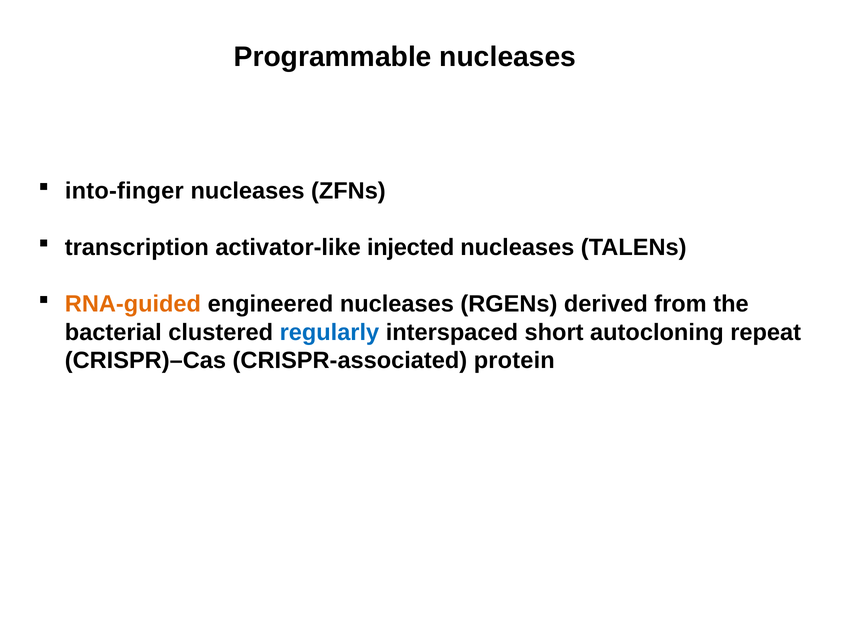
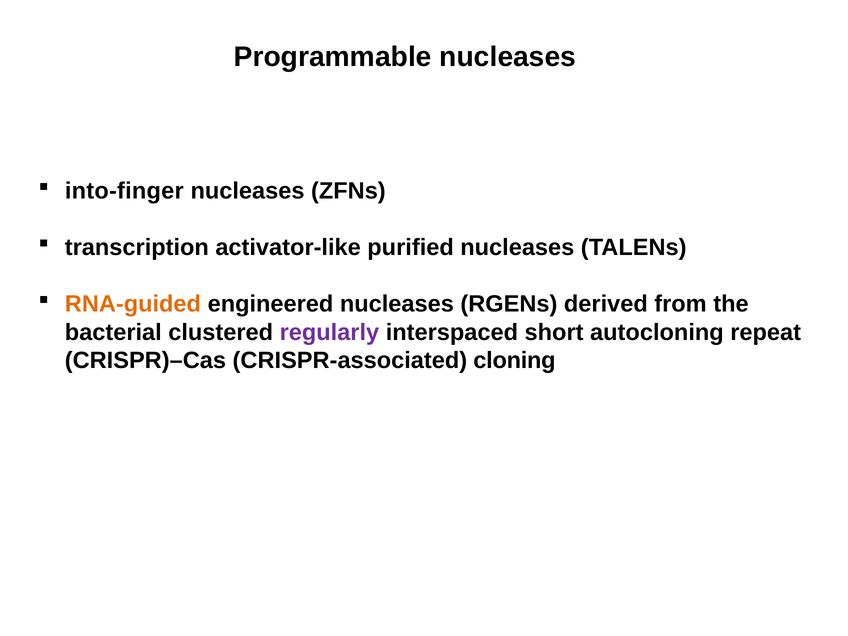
injected: injected -> purified (411, 248)
regularly colour: blue -> purple (329, 332)
protein: protein -> cloning (514, 361)
